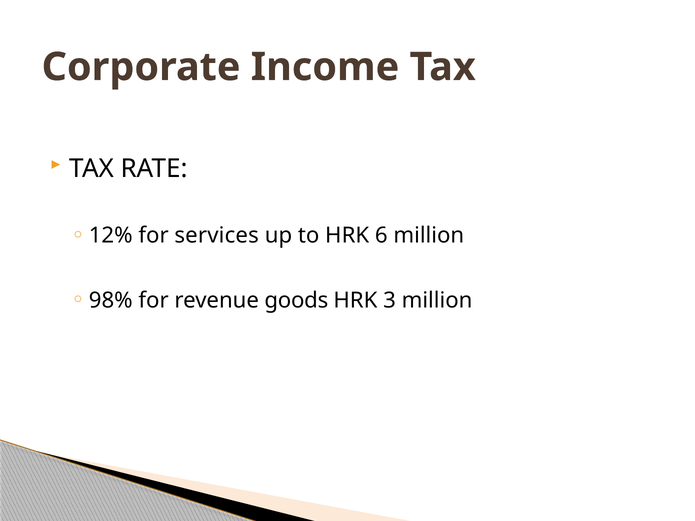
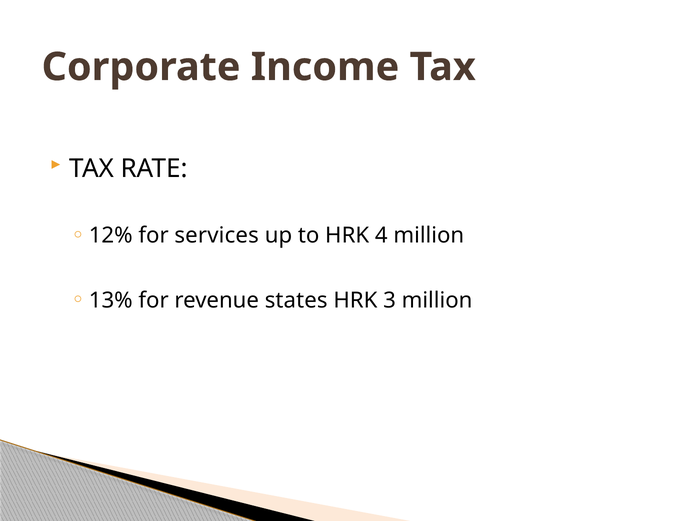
6: 6 -> 4 (381, 236)
98%: 98% -> 13% (111, 301)
goods: goods -> states (296, 301)
